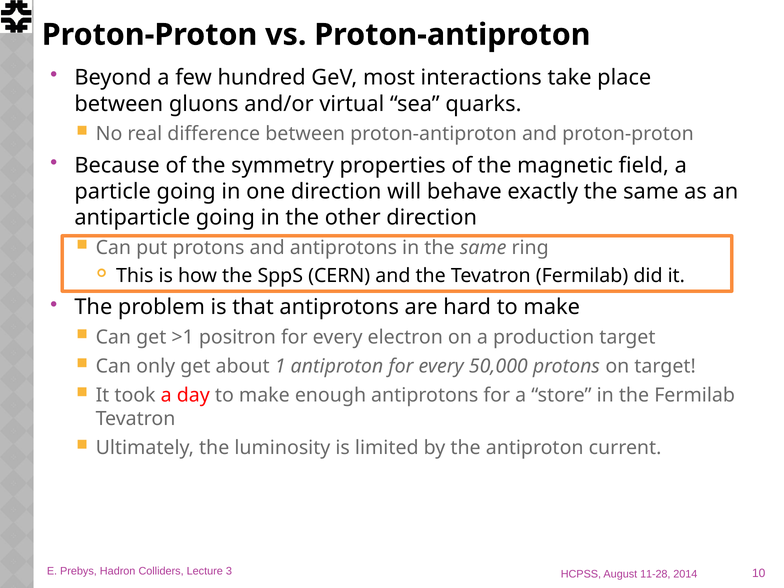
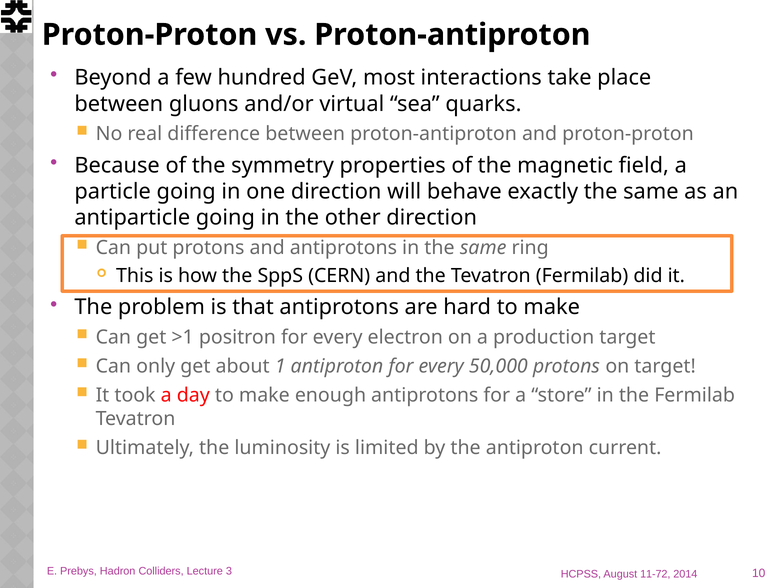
11-28: 11-28 -> 11-72 (655, 574)
